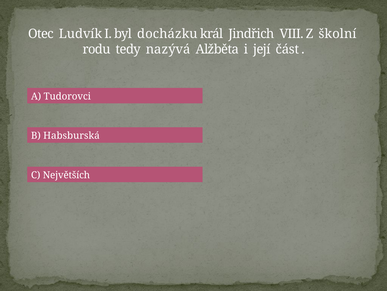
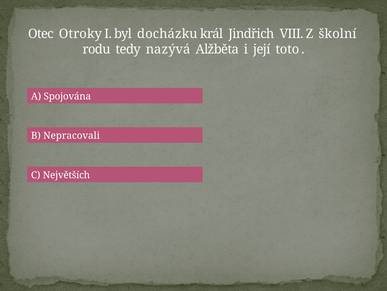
Ludvík: Ludvík -> Otroky (80, 34)
část: část -> toto (287, 49)
Tudorovci: Tudorovci -> Spojována (67, 96)
Habsburská: Habsburská -> Nepracovali (72, 135)
